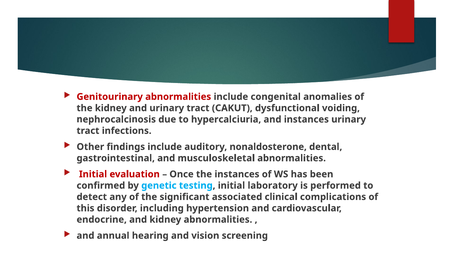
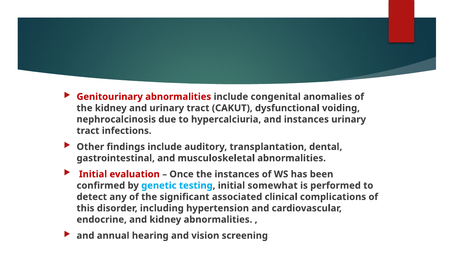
nonaldosterone: nonaldosterone -> transplantation (268, 147)
laboratory: laboratory -> somewhat (273, 186)
